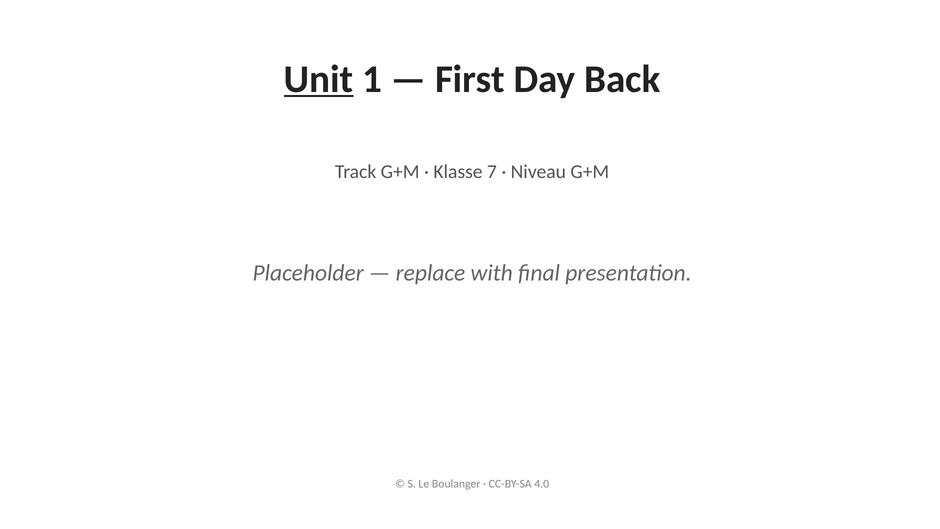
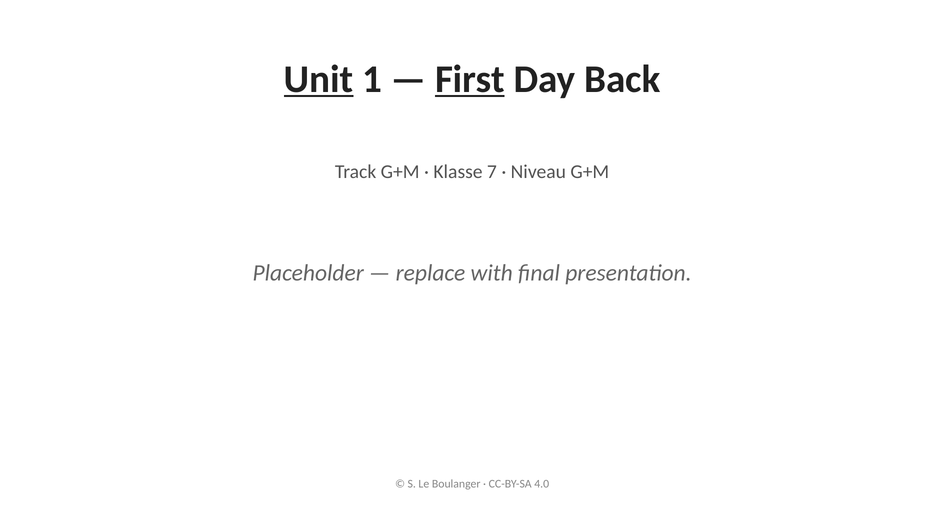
First underline: none -> present (470, 79)
